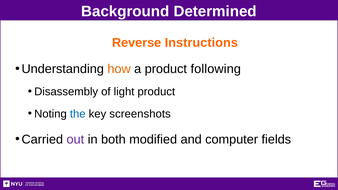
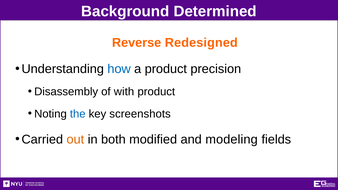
Instructions: Instructions -> Redesigned (201, 43)
how colour: orange -> blue (119, 69)
following: following -> precision (216, 69)
light: light -> with (124, 92)
out colour: purple -> orange (75, 139)
computer: computer -> modeling (232, 139)
